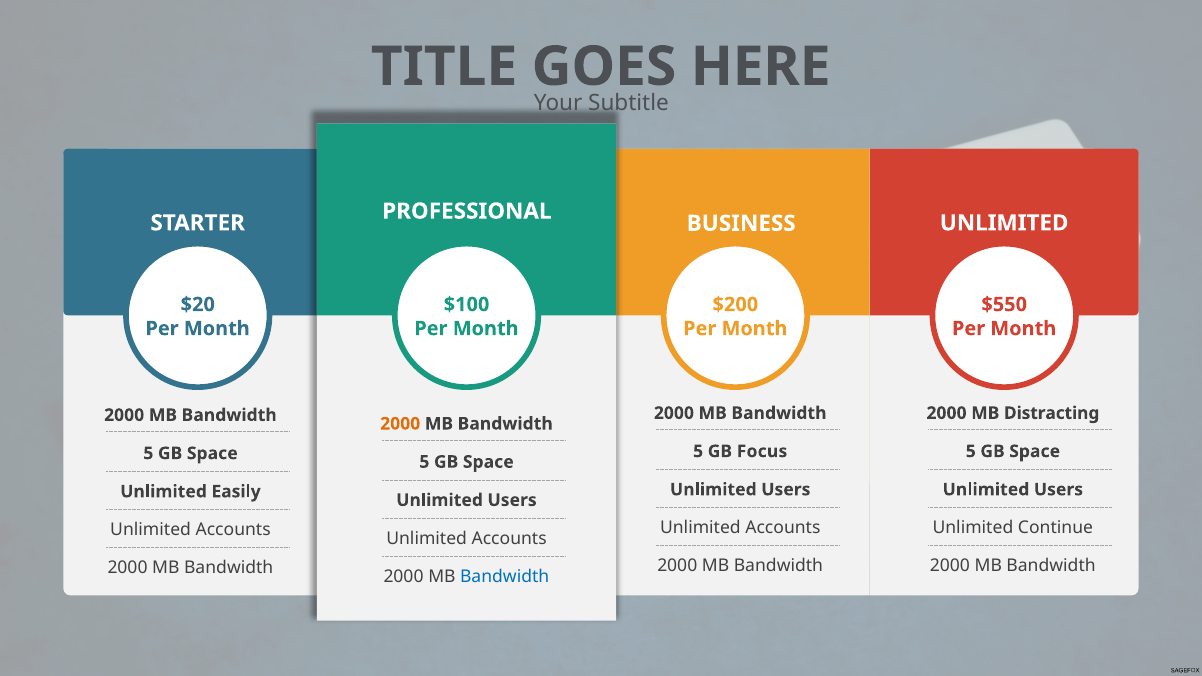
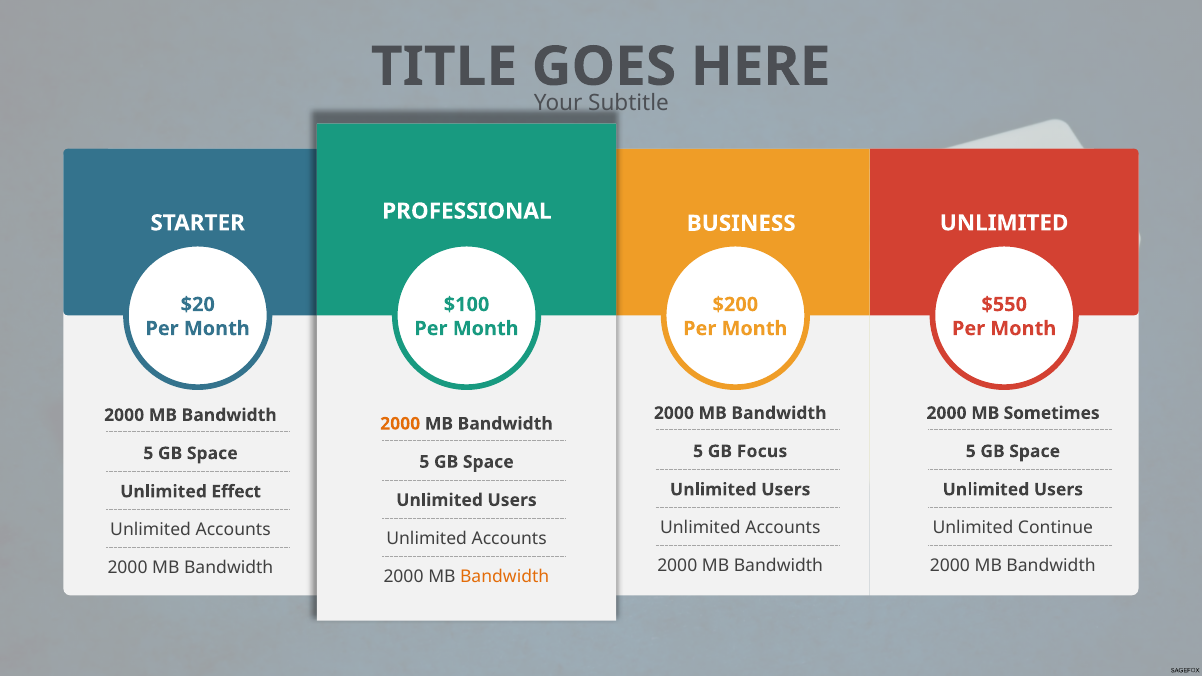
Distracting: Distracting -> Sometimes (1052, 413)
Easily: Easily -> Effect (236, 492)
Bandwidth colour: blue -> orange (505, 577)
